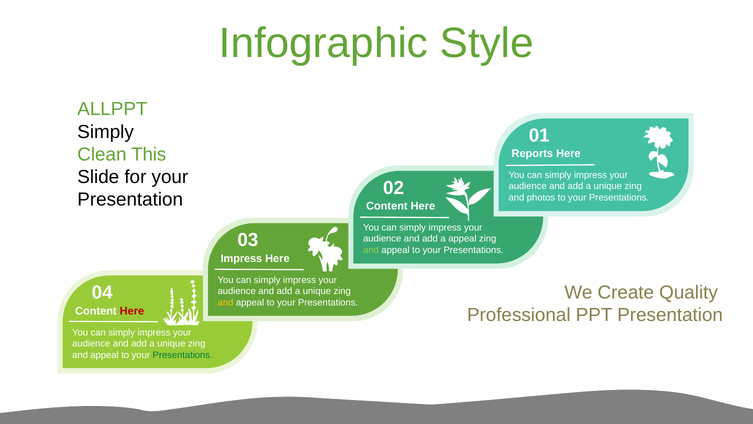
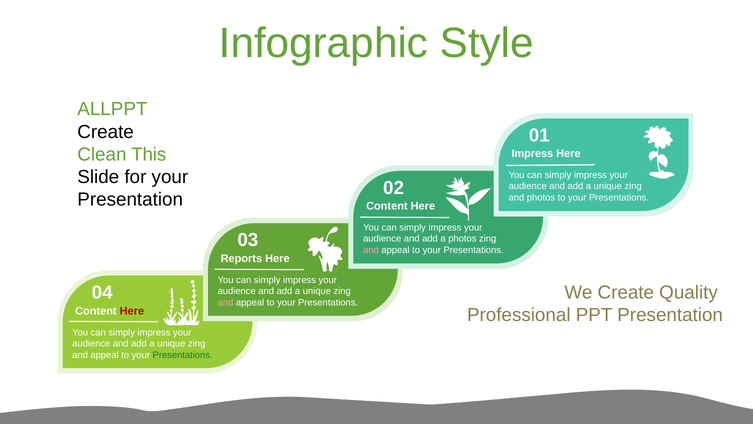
Simply: Simply -> Create (106, 132)
Reports: Reports -> Impress (532, 154)
a appeal: appeal -> photos (462, 239)
and colour: light green -> pink (371, 250)
Impress: Impress -> Reports (241, 258)
and colour: yellow -> pink (226, 302)
